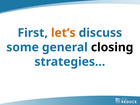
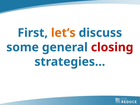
closing colour: black -> red (112, 47)
